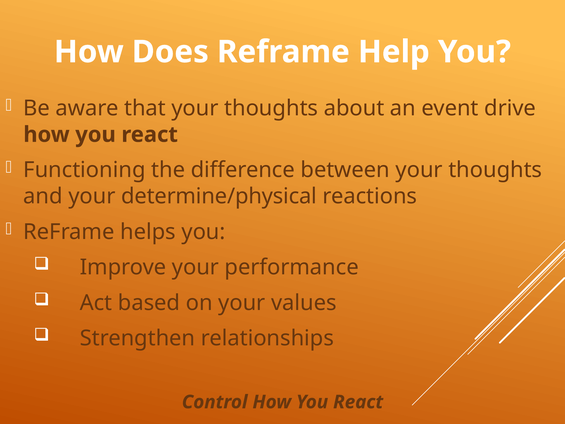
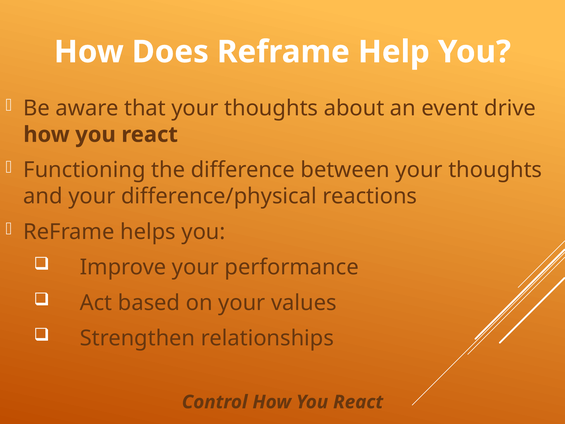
determine/physical: determine/physical -> difference/physical (219, 196)
